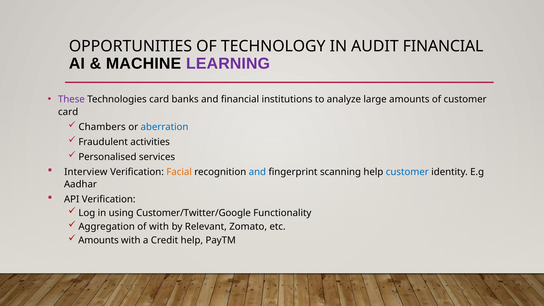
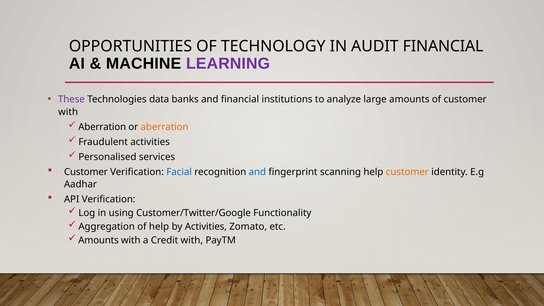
Technologies card: card -> data (159, 99)
card: card -> with (68, 112)
Chambers: Chambers -> Aberration (102, 127)
aberration colour: blue -> orange (165, 127)
Interview: Interview -> Customer (86, 172)
Facial colour: orange -> blue (179, 172)
customer colour: blue -> orange (407, 172)
of with: with -> help (159, 227)
by Relevant: Relevant -> Activities (206, 227)
Credit help: help -> with (192, 240)
